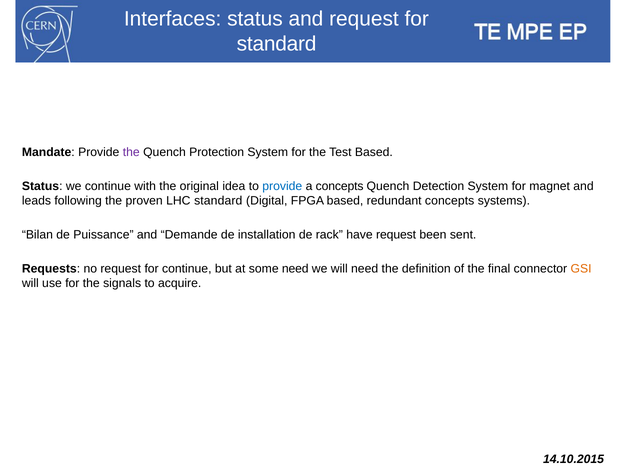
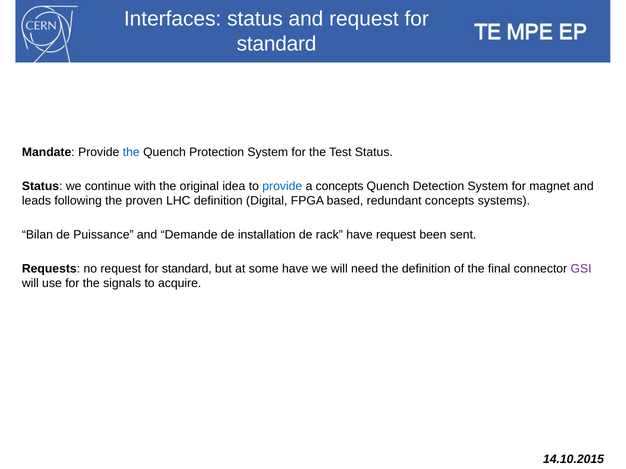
the colour: purple -> blue (131, 152)
Test Based: Based -> Status (374, 152)
LHC standard: standard -> definition (218, 201)
no request for continue: continue -> standard (187, 269)
some need: need -> have (295, 269)
GSI colour: orange -> purple (581, 269)
